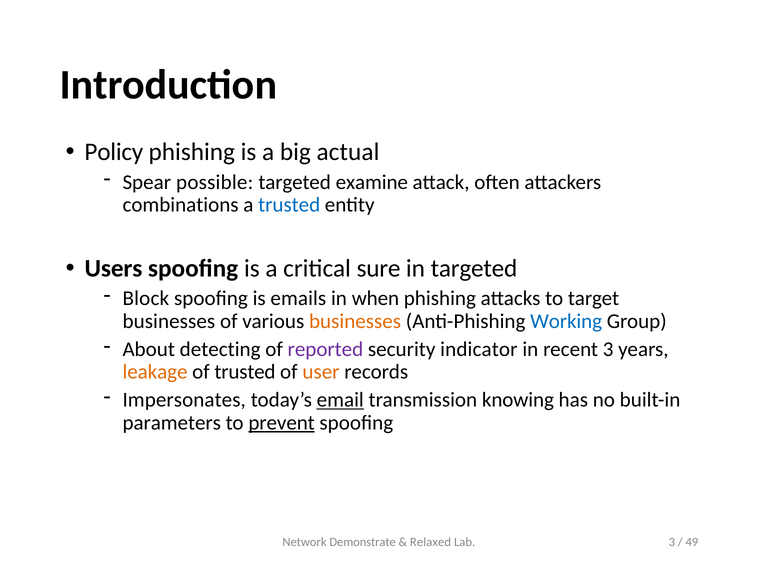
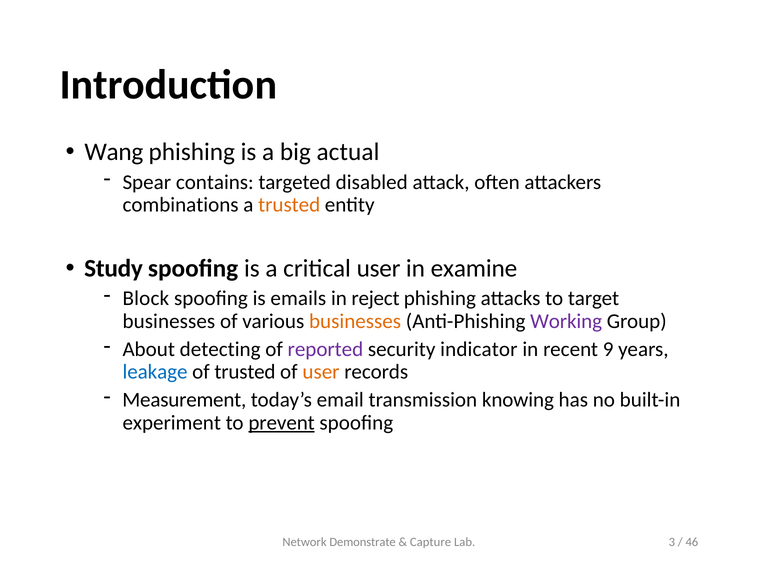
Policy: Policy -> Wang (114, 152)
possible: possible -> contains (215, 182)
examine: examine -> disabled (372, 182)
trusted colour: blue -> orange (289, 205)
Users: Users -> Study (114, 268)
critical sure: sure -> user (379, 268)
in targeted: targeted -> examine (474, 268)
when: when -> reject (375, 299)
Working colour: blue -> purple (566, 321)
recent 3: 3 -> 9 (608, 349)
leakage colour: orange -> blue (155, 372)
Impersonates: Impersonates -> Measurement (184, 400)
email underline: present -> none (340, 400)
parameters: parameters -> experiment (172, 423)
Relaxed: Relaxed -> Capture (431, 543)
49: 49 -> 46 (692, 543)
